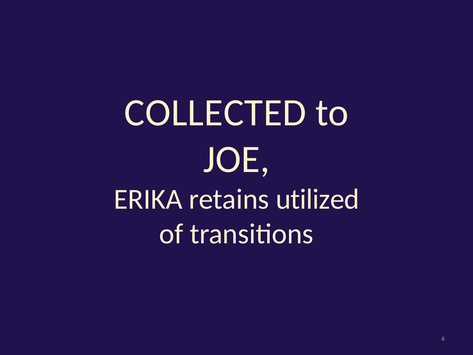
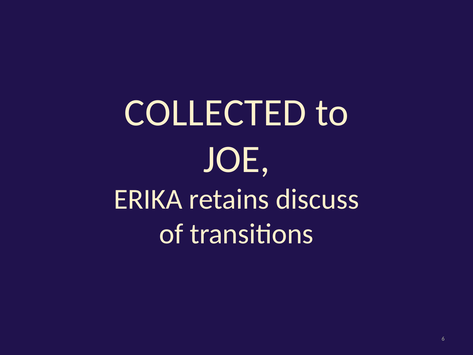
utilized: utilized -> discuss (317, 199)
